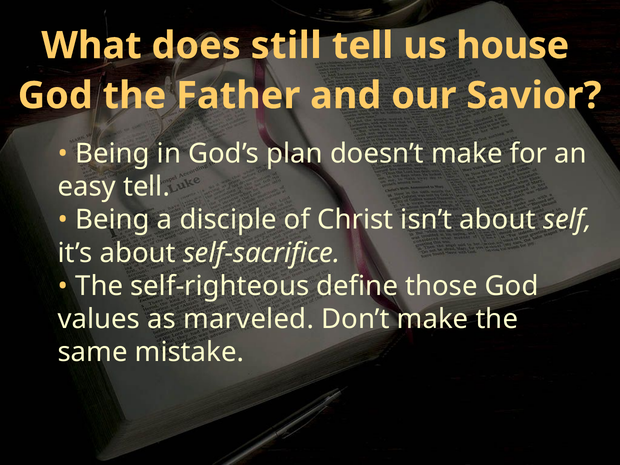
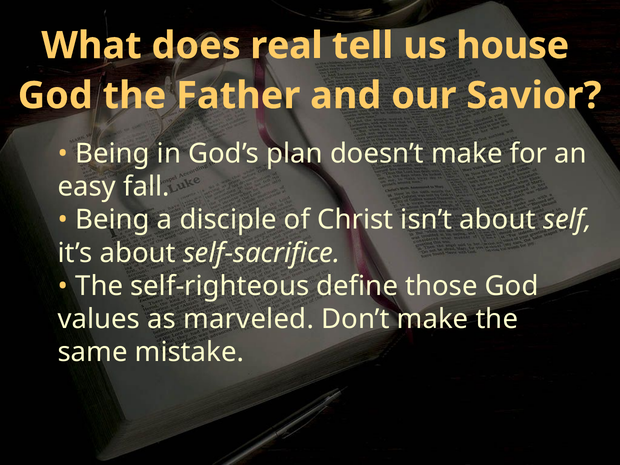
still: still -> real (287, 46)
easy tell: tell -> fall (146, 187)
